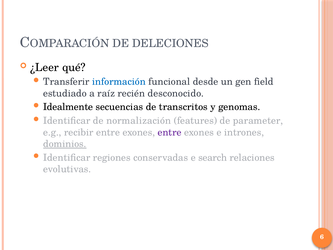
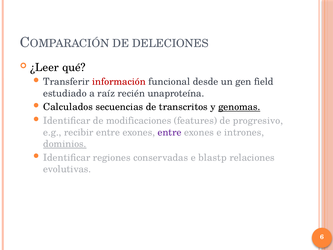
información colour: blue -> red (119, 82)
desconocido: desconocido -> unaproteína (176, 93)
Idealmente: Idealmente -> Calculados (68, 107)
genomas underline: none -> present (239, 107)
normalización: normalización -> modificaciones (139, 121)
parameter: parameter -> progresivo (258, 121)
search: search -> blastp (213, 157)
